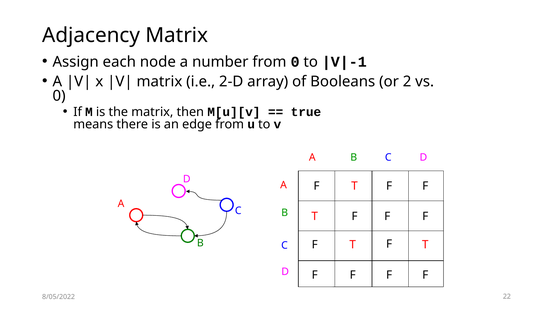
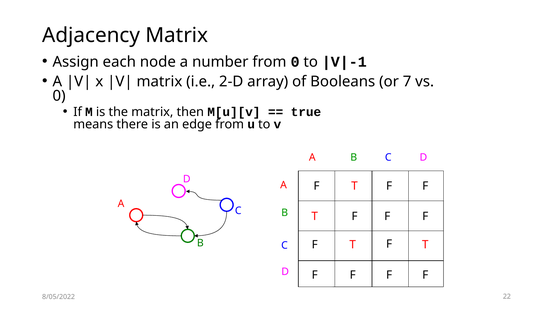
2: 2 -> 7 (407, 82)
